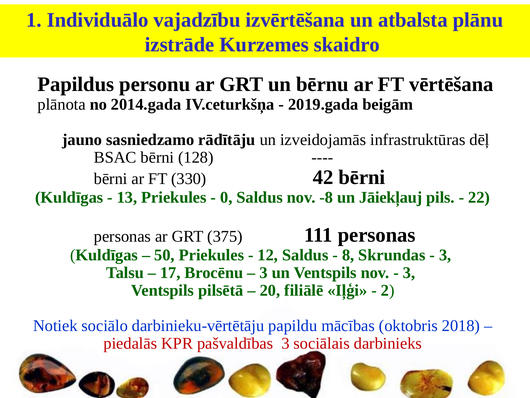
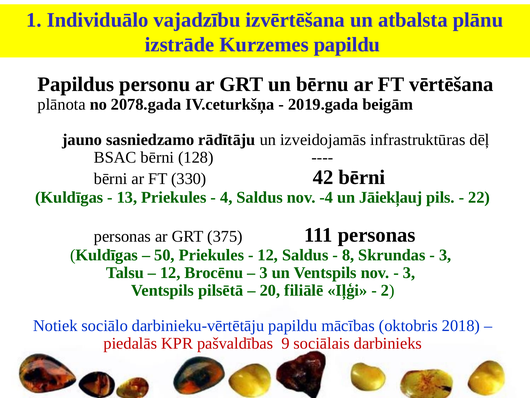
Kurzemes skaidro: skaidro -> papildu (347, 45)
2014.gada: 2014.gada -> 2078.gada (146, 104)
0: 0 -> 4 (226, 197)
-8: -8 -> -4 (326, 197)
17: 17 -> 12 (170, 272)
pašvaldības 3: 3 -> 9 (285, 343)
